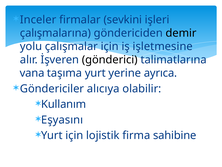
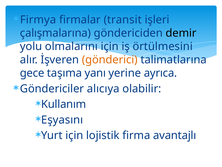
Inceler: Inceler -> Firmya (38, 20)
sevkini: sevkini -> transit (123, 20)
çalışmalar: çalışmalar -> olmalarını (71, 46)
işletmesine: işletmesine -> örtülmesini (163, 46)
gönderici colour: black -> orange (110, 60)
vana: vana -> gece (32, 73)
taşıma yurt: yurt -> yanı (95, 73)
sahibine: sahibine -> avantajlı (175, 135)
